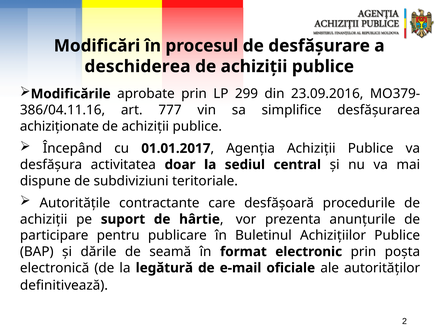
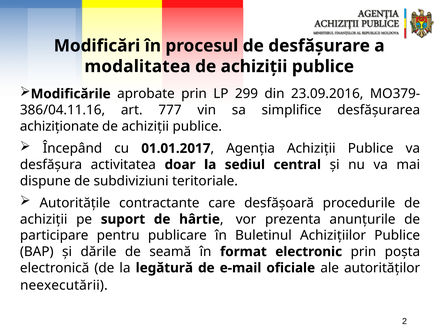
deschiderea: deschiderea -> modalitatea (137, 66)
definitivează: definitivează -> neexecutării (64, 285)
